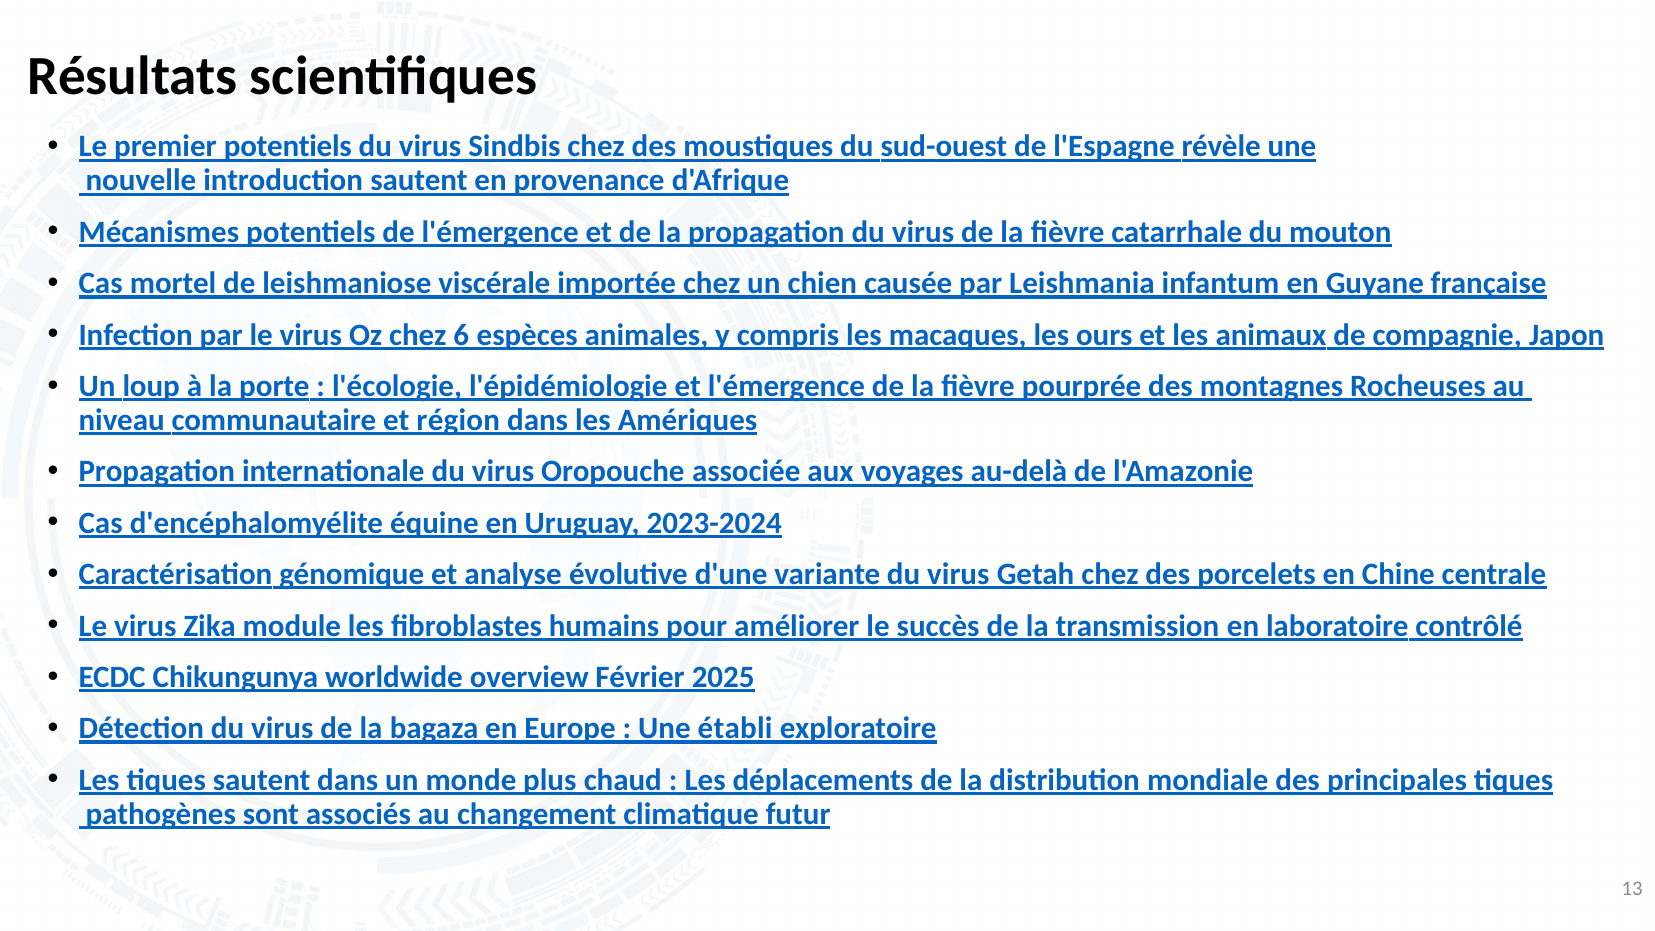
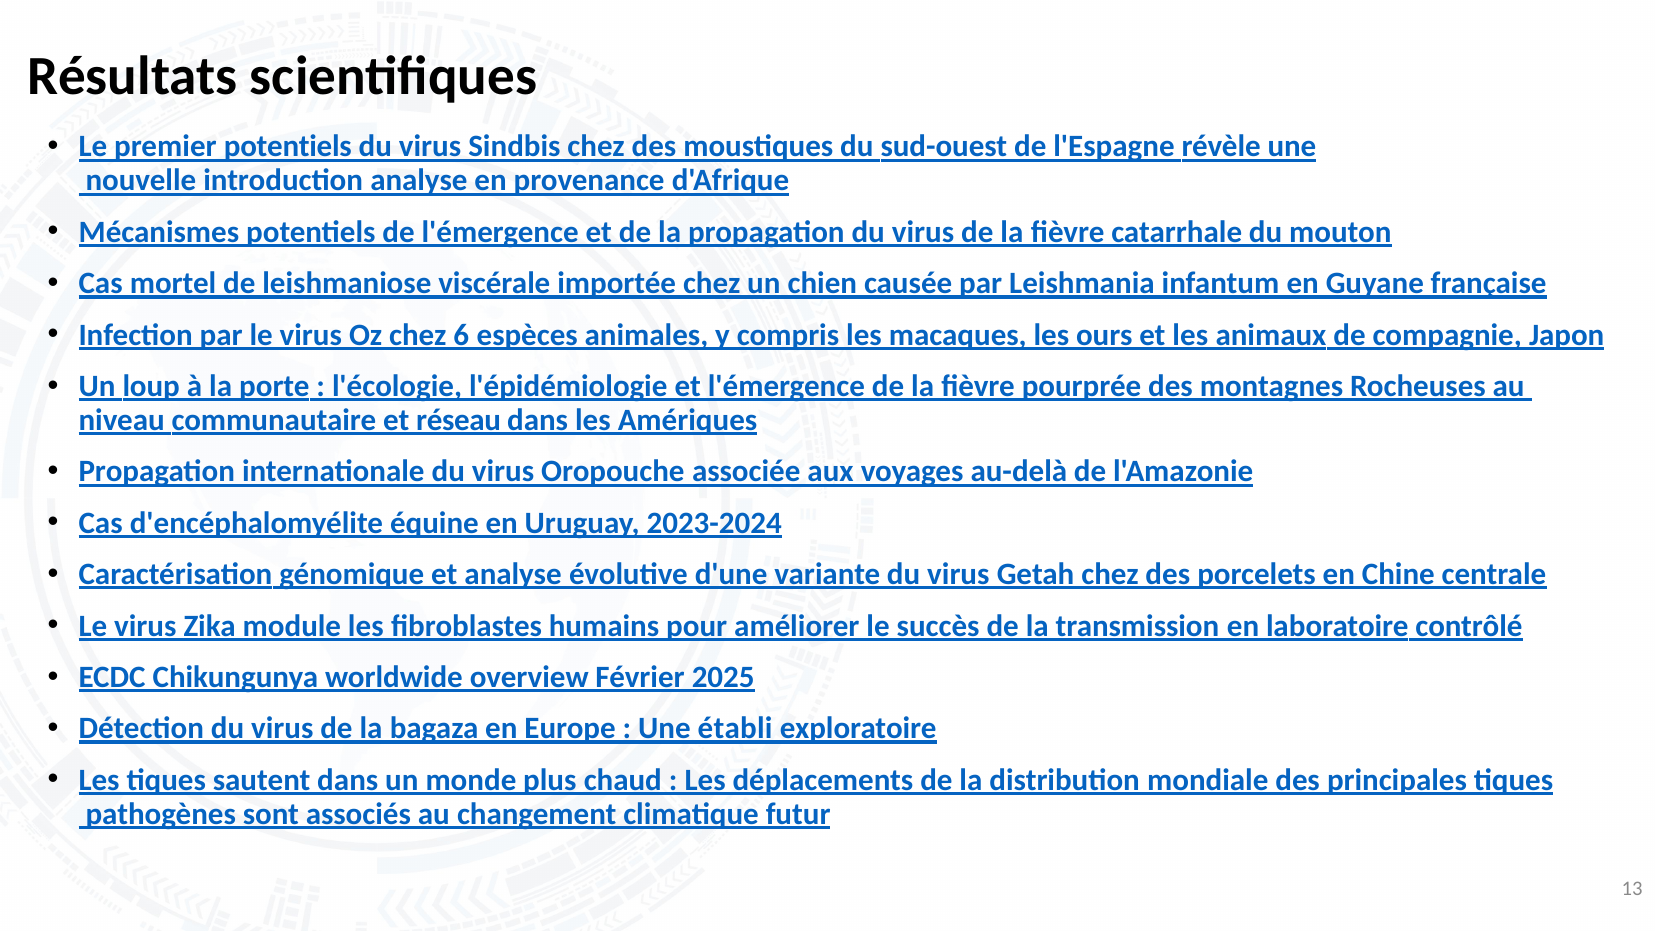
introduction sautent: sautent -> analyse (419, 181)
région: région -> réseau (459, 420)
